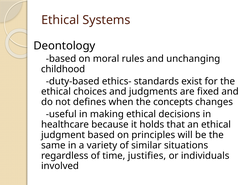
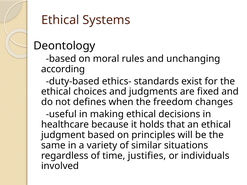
childhood: childhood -> according (63, 69)
concepts: concepts -> freedom (173, 102)
